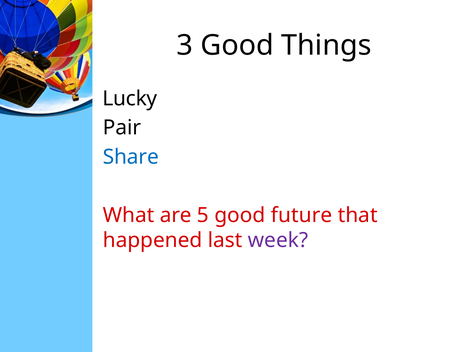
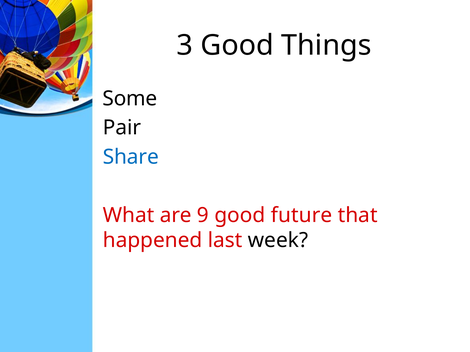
Lucky: Lucky -> Some (130, 99)
5: 5 -> 9 (203, 216)
week colour: purple -> black (278, 241)
